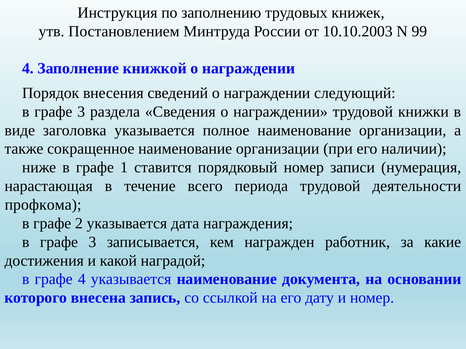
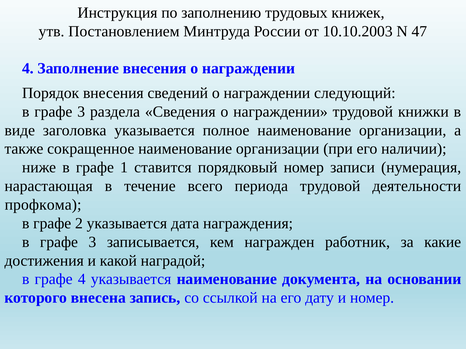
99: 99 -> 47 (419, 31)
Заполнение книжкой: книжкой -> внесения (155, 68)
